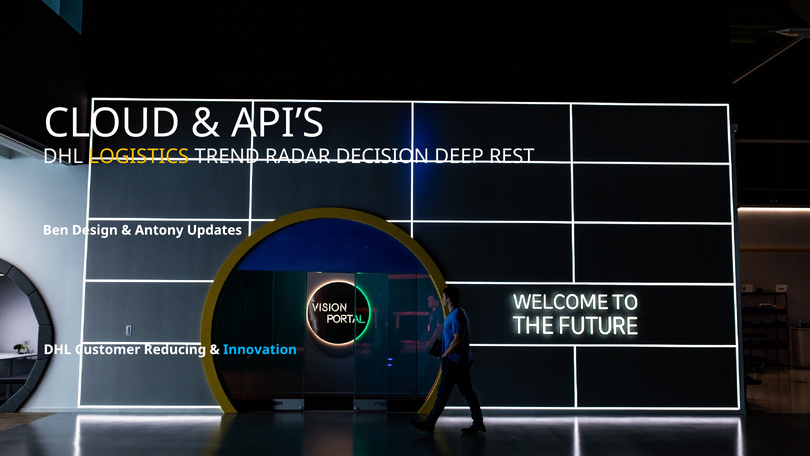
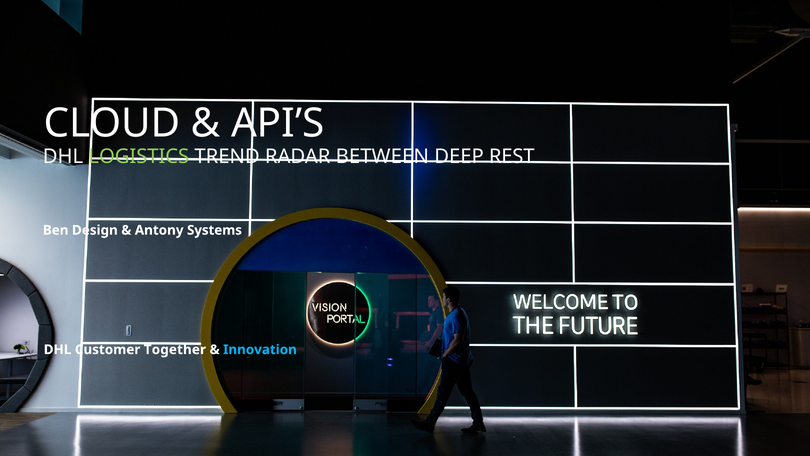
LOGISTICS colour: yellow -> light green (139, 156)
DECISION: DECISION -> BETWEEN (382, 156)
Updates: Updates -> Systems (214, 230)
Reducing: Reducing -> Together (175, 349)
